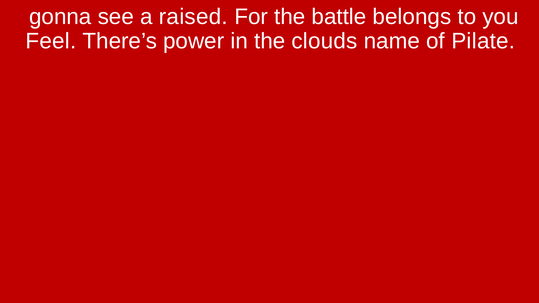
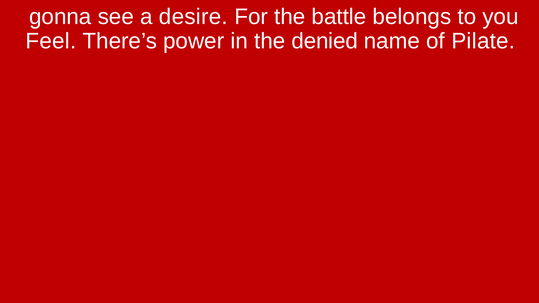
raised: raised -> desire (193, 17)
clouds: clouds -> denied (325, 41)
